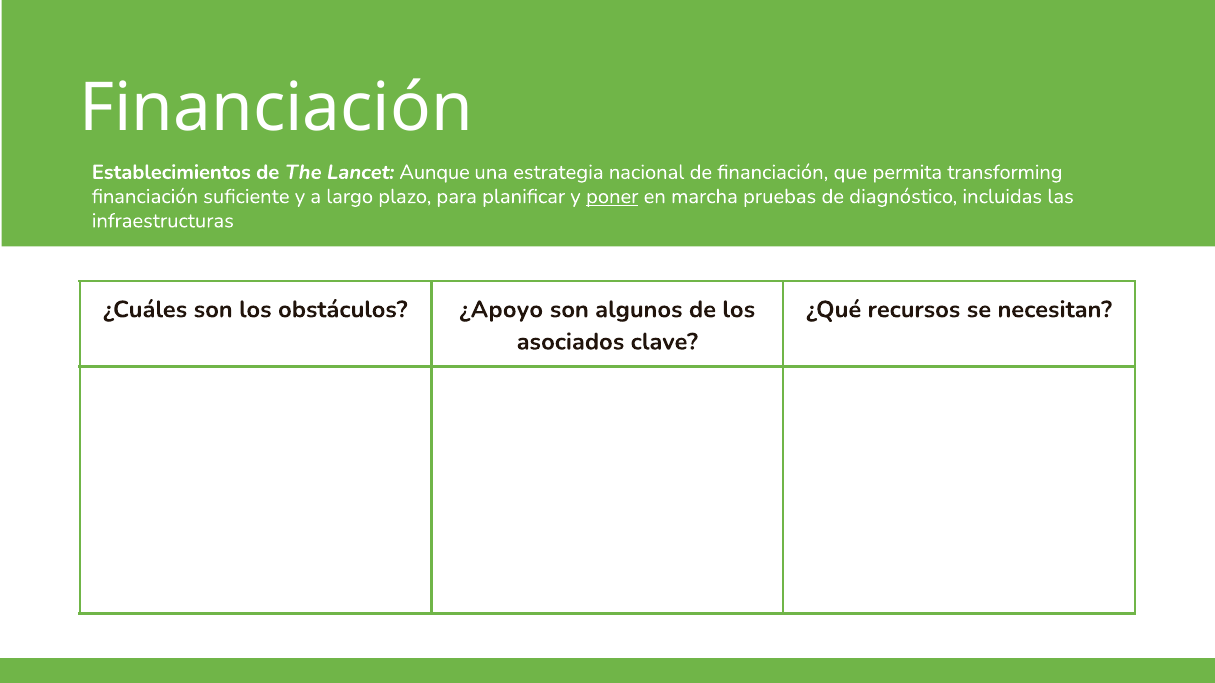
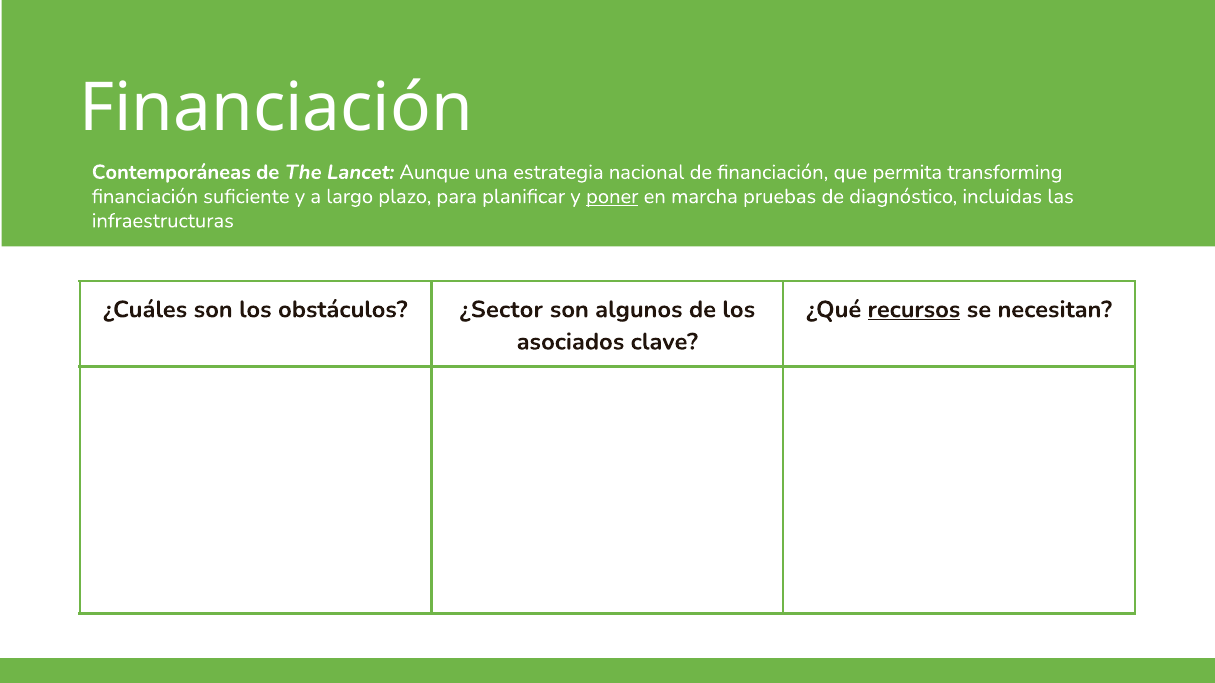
Establecimientos: Establecimientos -> Contemporáneas (171, 172)
¿Apoyo: ¿Apoyo -> ¿Sector (501, 310)
recursos underline: none -> present (914, 310)
